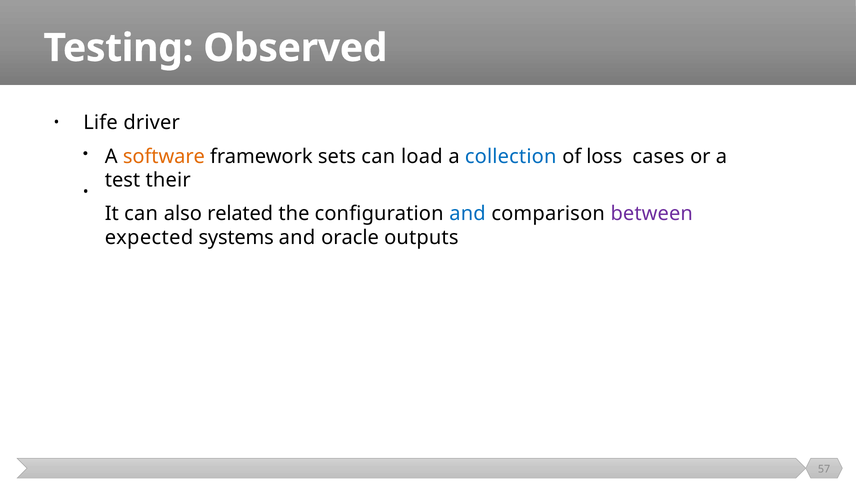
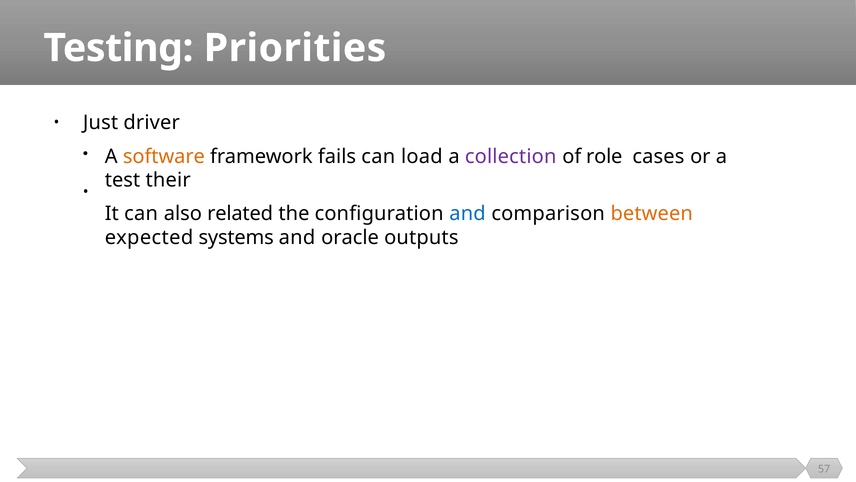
Observed: Observed -> Priorities (295, 48)
Life: Life -> Just (101, 122)
sets: sets -> fails (337, 156)
collection colour: blue -> purple (511, 156)
loss: loss -> role (604, 156)
between colour: purple -> orange (652, 213)
